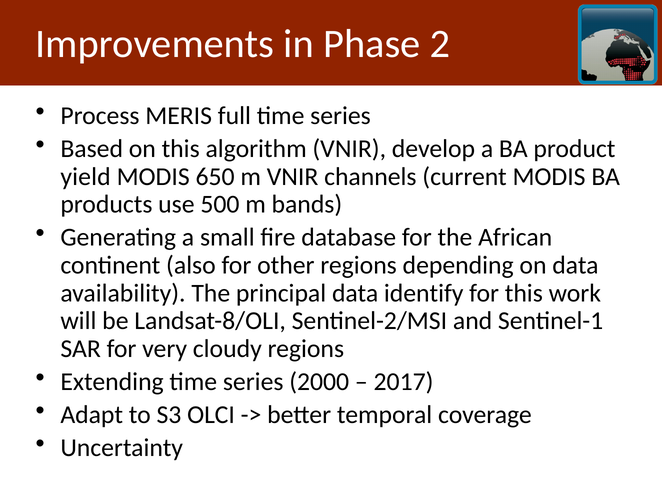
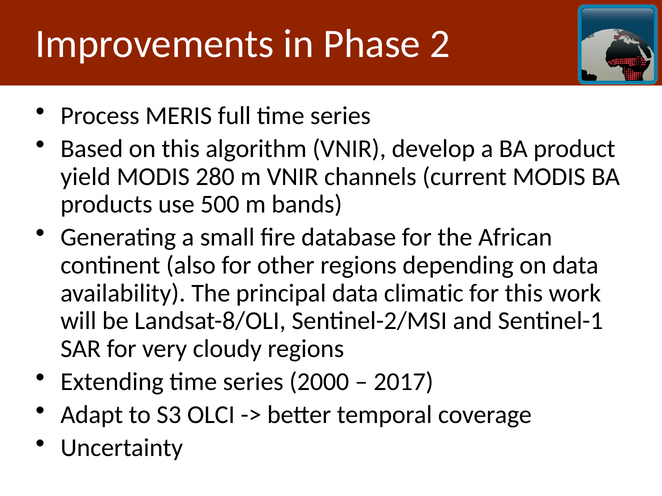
650: 650 -> 280 (215, 177)
identify: identify -> climatic (424, 293)
